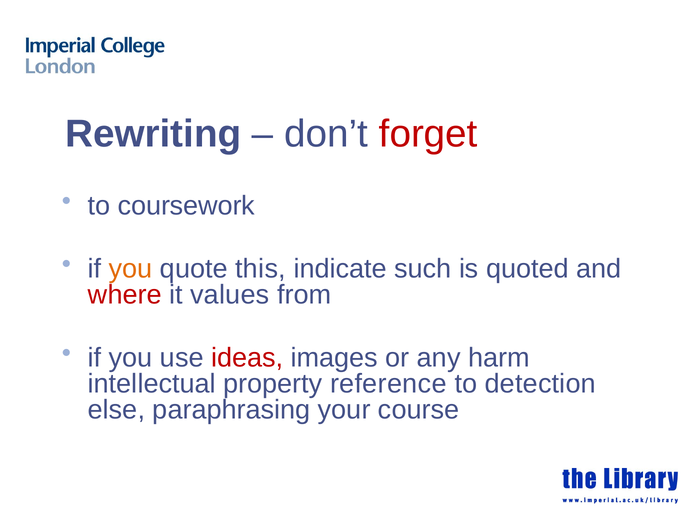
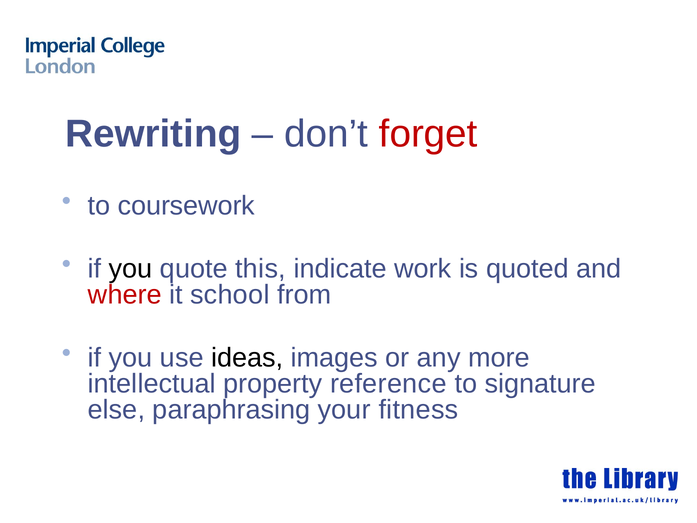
you colour: orange -> black (131, 269)
such: such -> work (423, 269)
values: values -> school (230, 295)
ideas colour: red -> black (247, 358)
harm: harm -> more (499, 358)
detection: detection -> signature (540, 384)
course: course -> fitness (418, 410)
